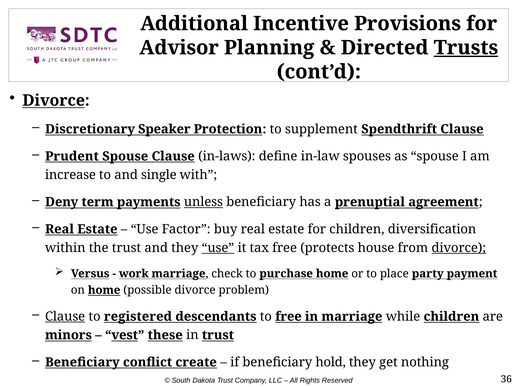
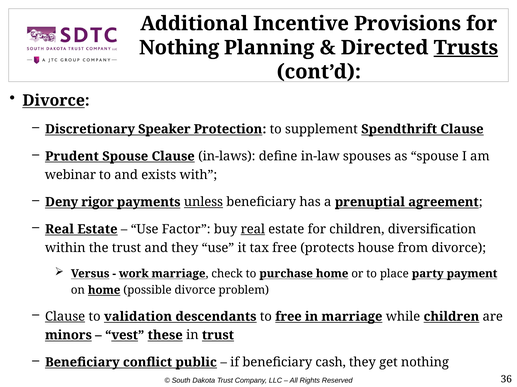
Advisor: Advisor -> Nothing (179, 48)
increase: increase -> webinar (70, 175)
single: single -> exists (159, 175)
term: term -> rigor (98, 202)
real underline: none -> present (253, 230)
use underline: present -> none (218, 248)
divorce underline: present -> none (459, 248)
registered: registered -> validation (138, 317)
create: create -> public (196, 363)
hold: hold -> cash (331, 363)
